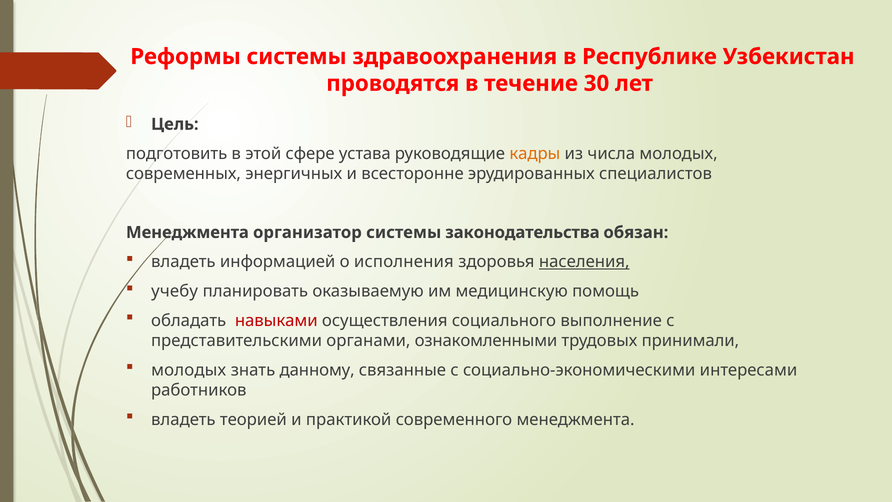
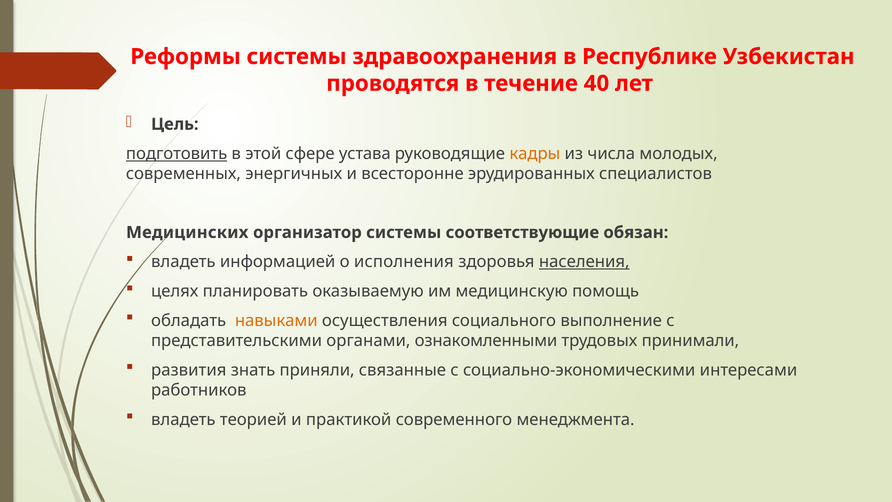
30: 30 -> 40 (596, 83)
подготовить underline: none -> present (177, 154)
Менеджмента: Менеджмента -> Медицинских (187, 232)
законодательства: законодательства -> соответствующие (522, 232)
учебу: учебу -> целях (175, 291)
навыками colour: red -> orange (276, 320)
молодых: молодых -> развития (189, 370)
данному: данному -> приняли (317, 370)
